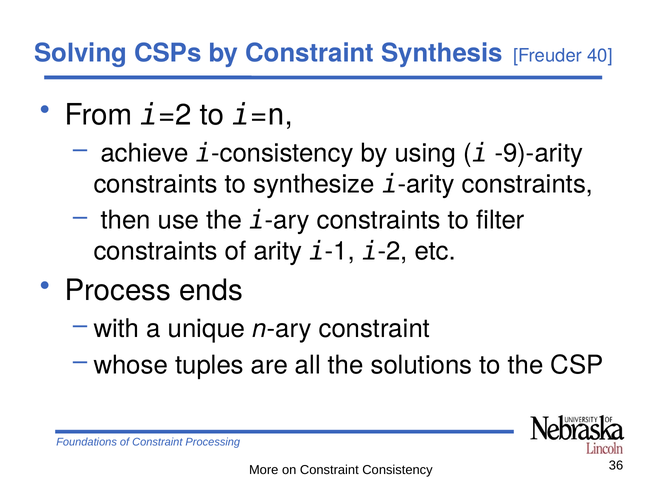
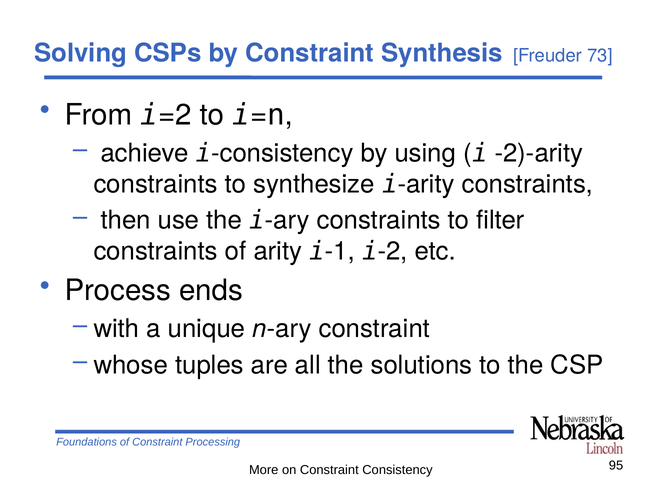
40: 40 -> 73 (600, 56)
-9)-arity: -9)-arity -> -2)-arity (539, 153)
36: 36 -> 95 (616, 465)
